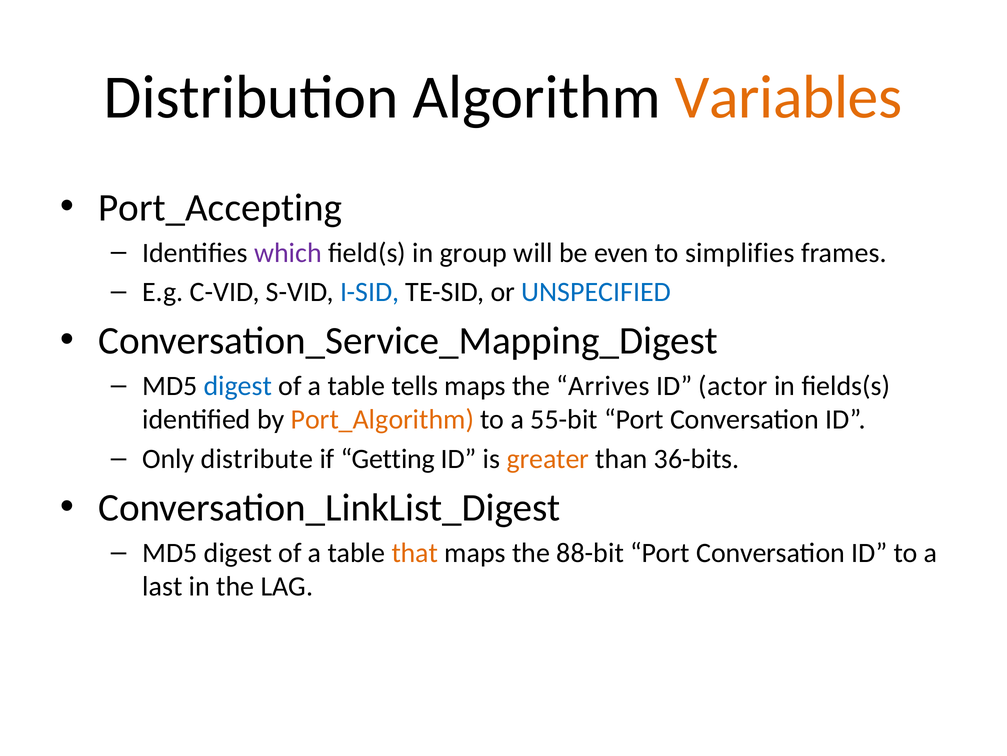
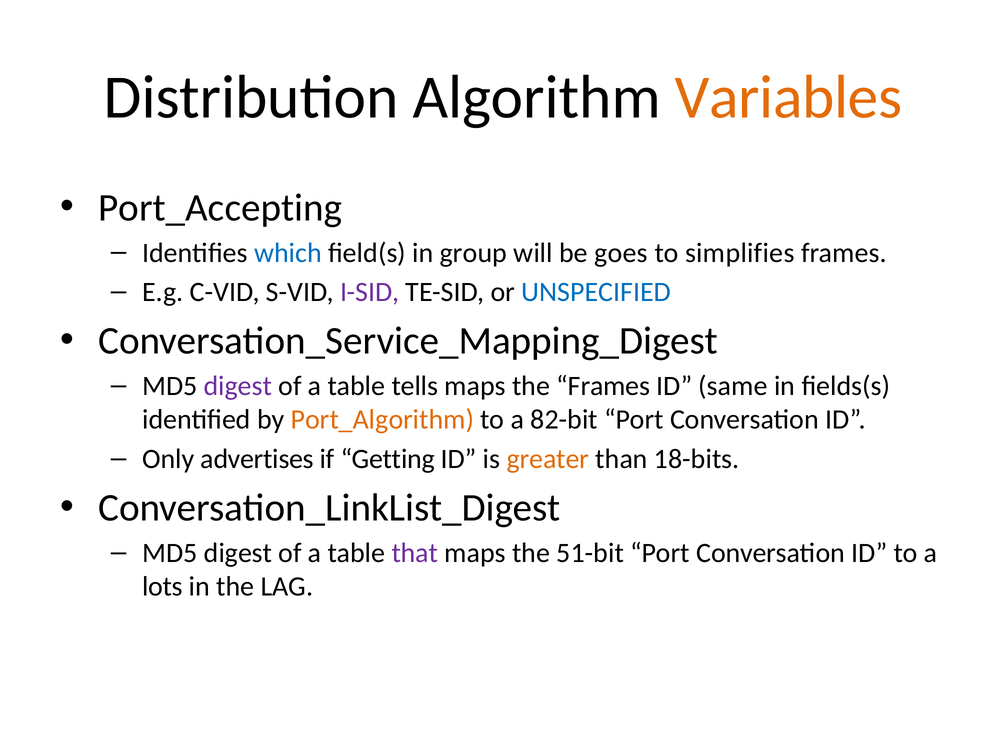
which colour: purple -> blue (288, 253)
even: even -> goes (621, 253)
I-SID colour: blue -> purple (370, 292)
digest colour: blue -> purple (238, 386)
the Arrives: Arrives -> Frames (603, 386)
actor: actor -> same (733, 386)
55-bit: 55-bit -> 82-bit (564, 419)
distribute: distribute -> advertises (257, 459)
36-bits: 36-bits -> 18-bits (697, 459)
that colour: orange -> purple (415, 553)
88-bit: 88-bit -> 51-bit (590, 553)
last: last -> lots (162, 586)
